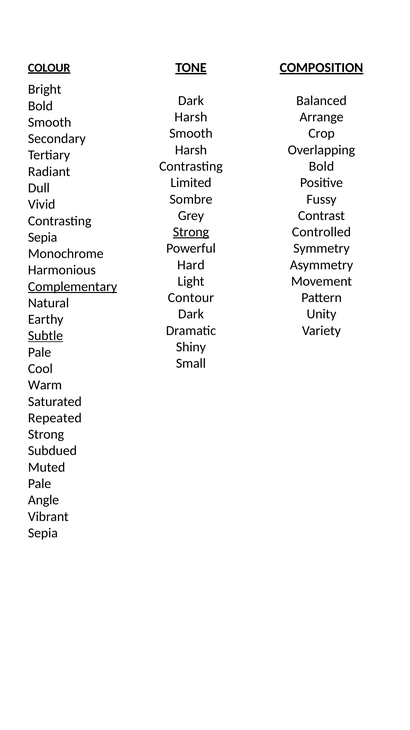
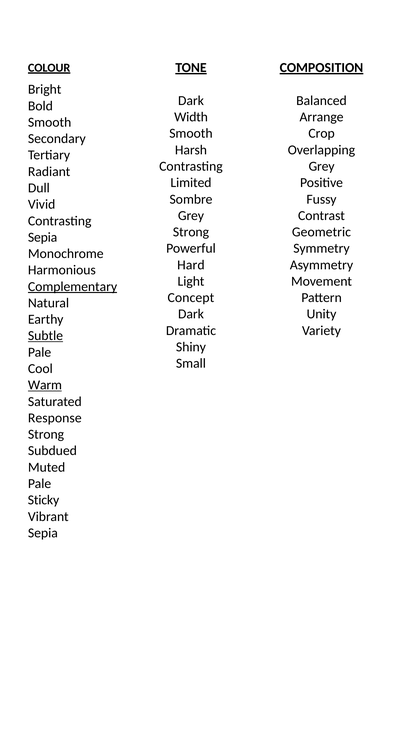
Harsh: Harsh -> Width (191, 117)
Bold: Bold -> Grey (322, 166)
Strong underline: present -> none (191, 232)
Controlled: Controlled -> Geometric (321, 232)
Contour: Contour -> Concept (191, 297)
Warm underline: none -> present (45, 385)
Repeated: Repeated -> Response (55, 417)
Angle: Angle -> Sticky (44, 499)
